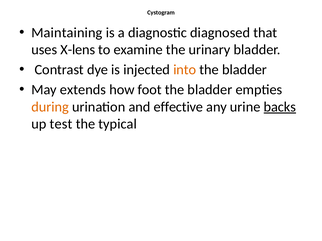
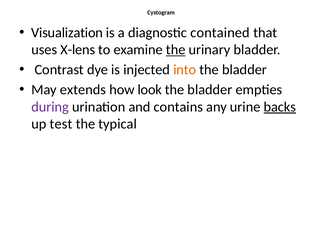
Maintaining: Maintaining -> Visualization (67, 33)
diagnosed: diagnosed -> contained (220, 33)
the underline: none -> present (176, 50)
foot: foot -> look (150, 90)
during colour: orange -> purple (50, 107)
effective: effective -> contains (178, 107)
